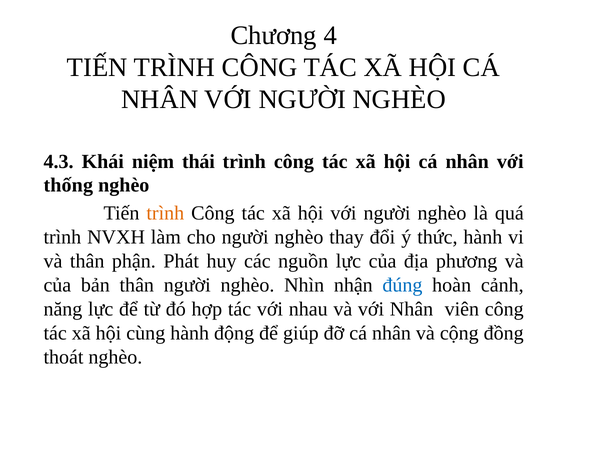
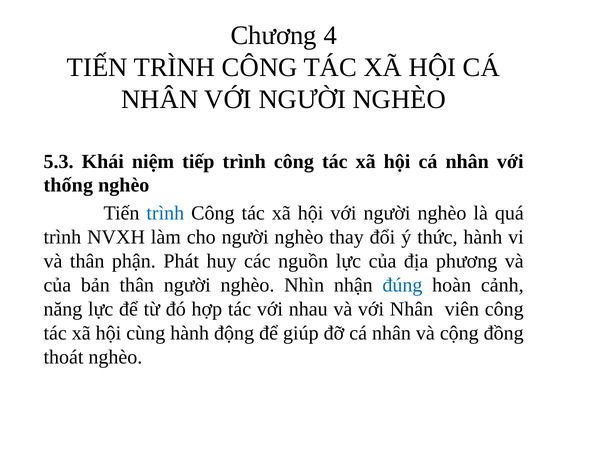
4.3: 4.3 -> 5.3 (59, 161)
thái: thái -> tiếp (198, 161)
trình colour: orange -> blue (165, 213)
